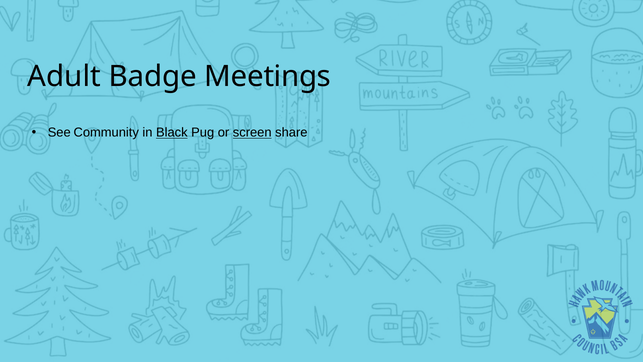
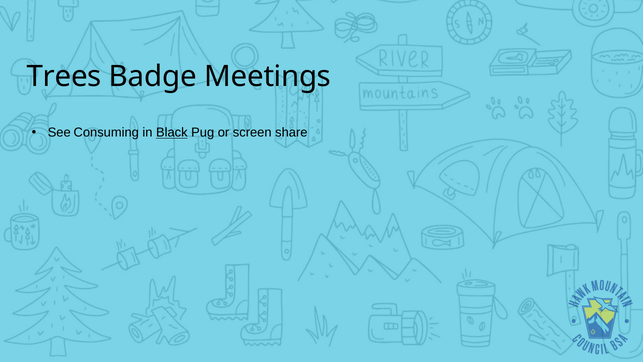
Adult: Adult -> Trees (64, 76)
Community: Community -> Consuming (106, 133)
screen underline: present -> none (252, 133)
